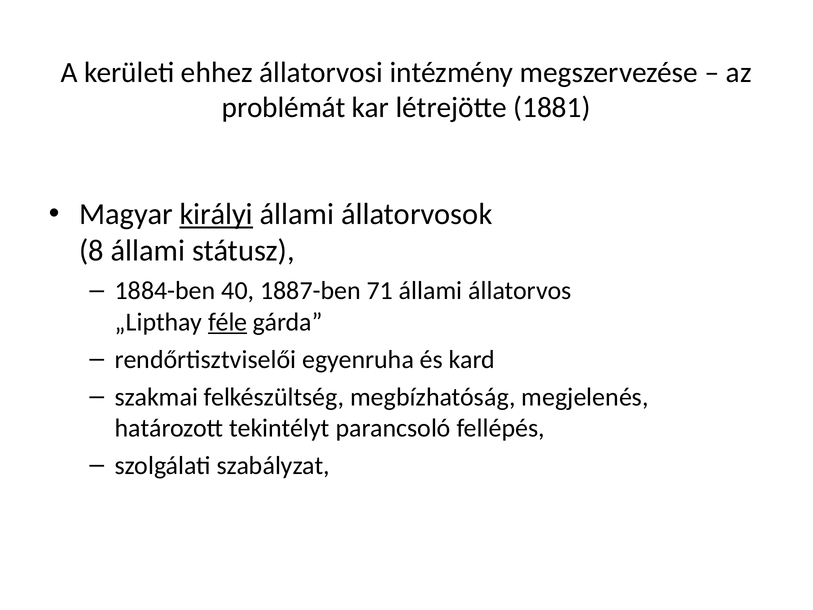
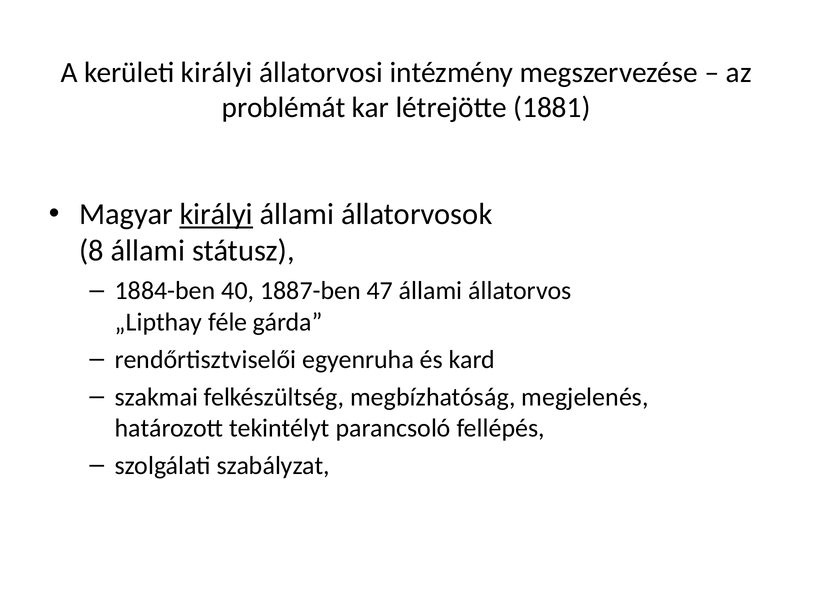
kerületi ehhez: ehhez -> királyi (217, 72)
71: 71 -> 47 (380, 291)
féle underline: present -> none (228, 322)
